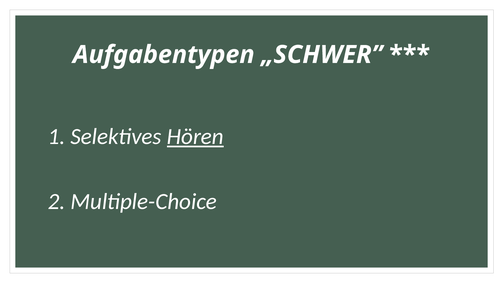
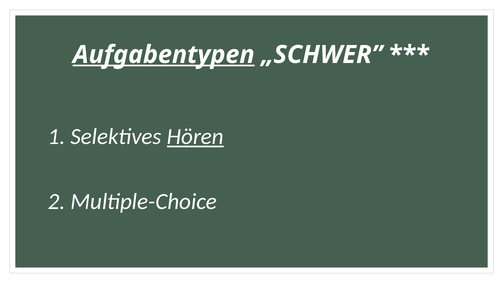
Aufgabentypen underline: none -> present (164, 55)
